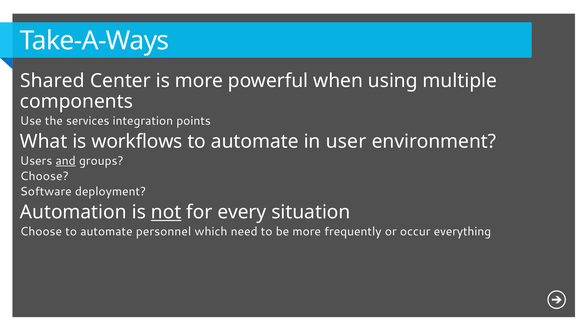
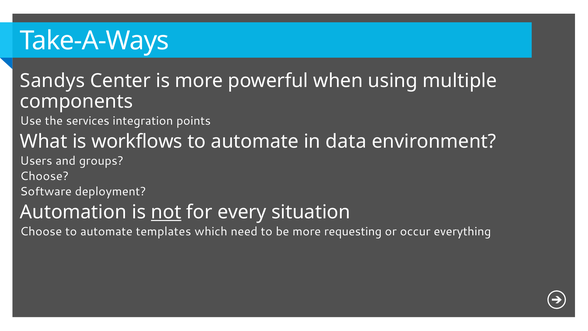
Shared: Shared -> Sandys (52, 81)
user: user -> data (346, 141)
and underline: present -> none (66, 161)
personnel: personnel -> templates (164, 231)
frequently: frequently -> requesting (353, 231)
